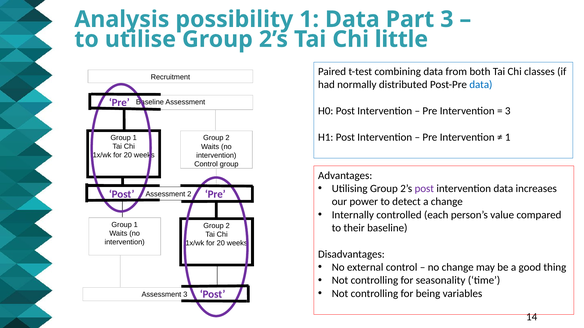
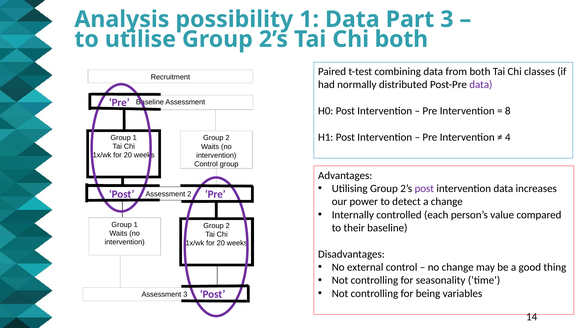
Chi little: little -> both (401, 39)
data colour: blue -> purple (481, 85)
3: 3 -> 8 (508, 111)
1: 1 -> 4 (508, 137)
